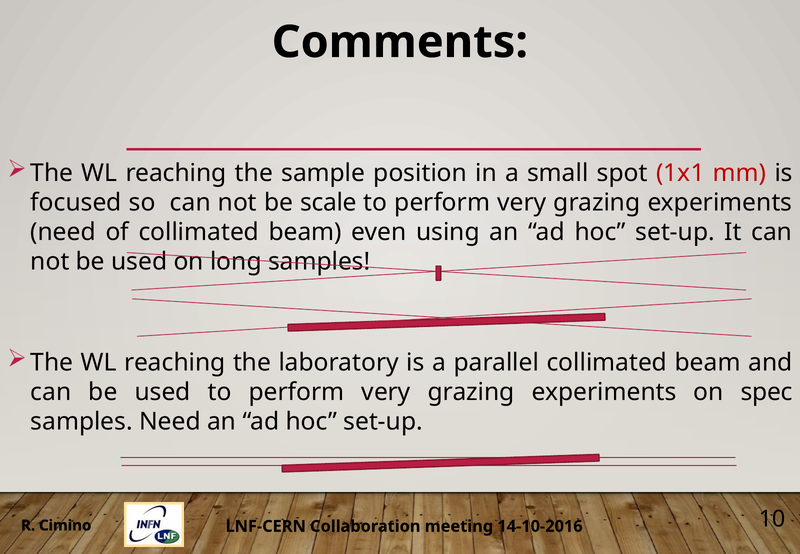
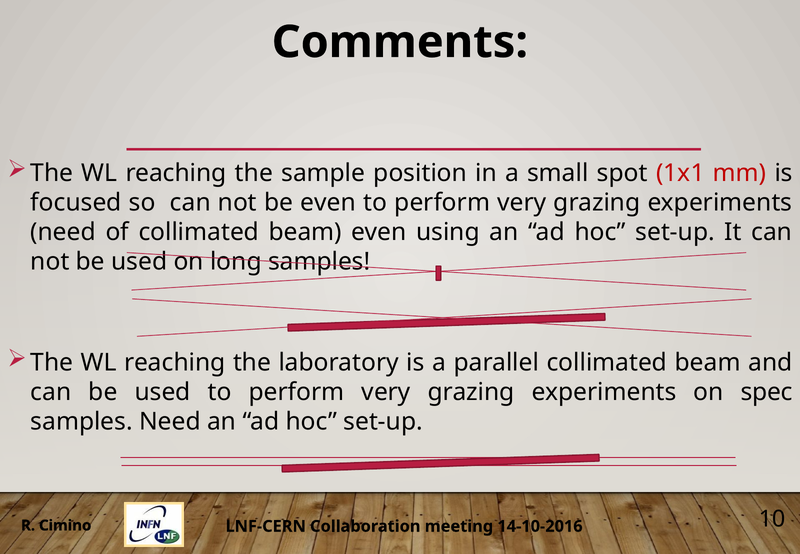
be scale: scale -> even (328, 203)
